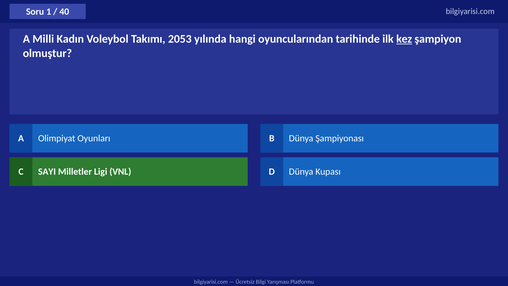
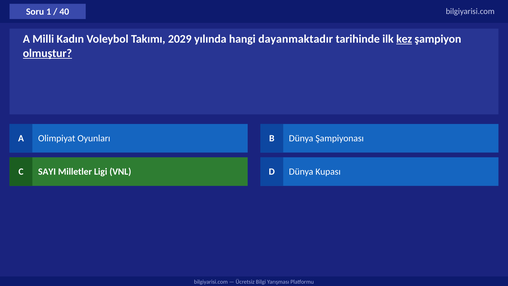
2053: 2053 -> 2029 (180, 39)
oyuncularından: oyuncularından -> dayanmaktadır (296, 39)
olmuştur underline: none -> present (47, 53)
